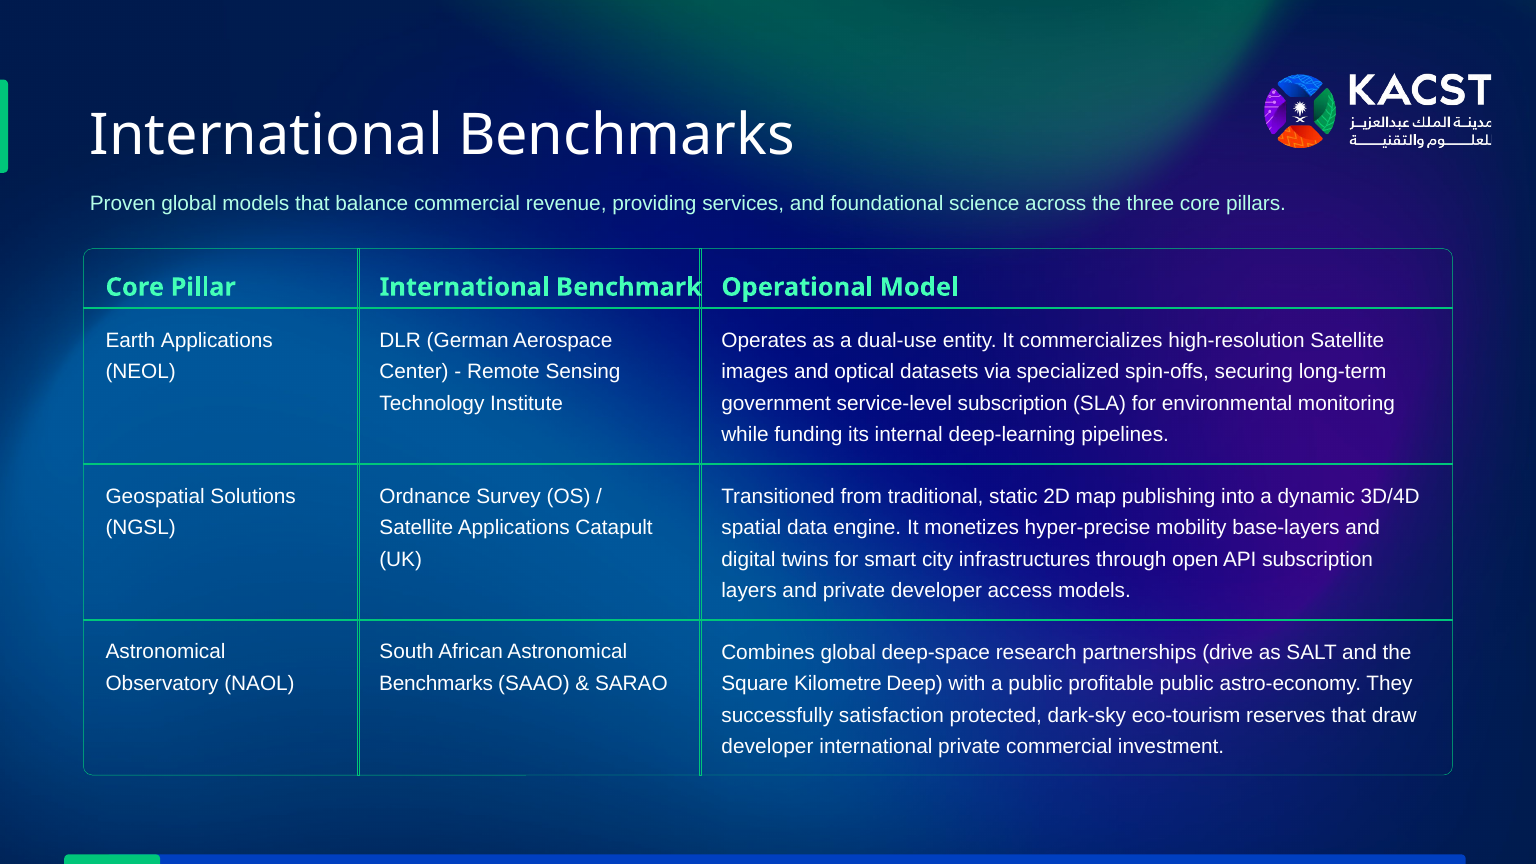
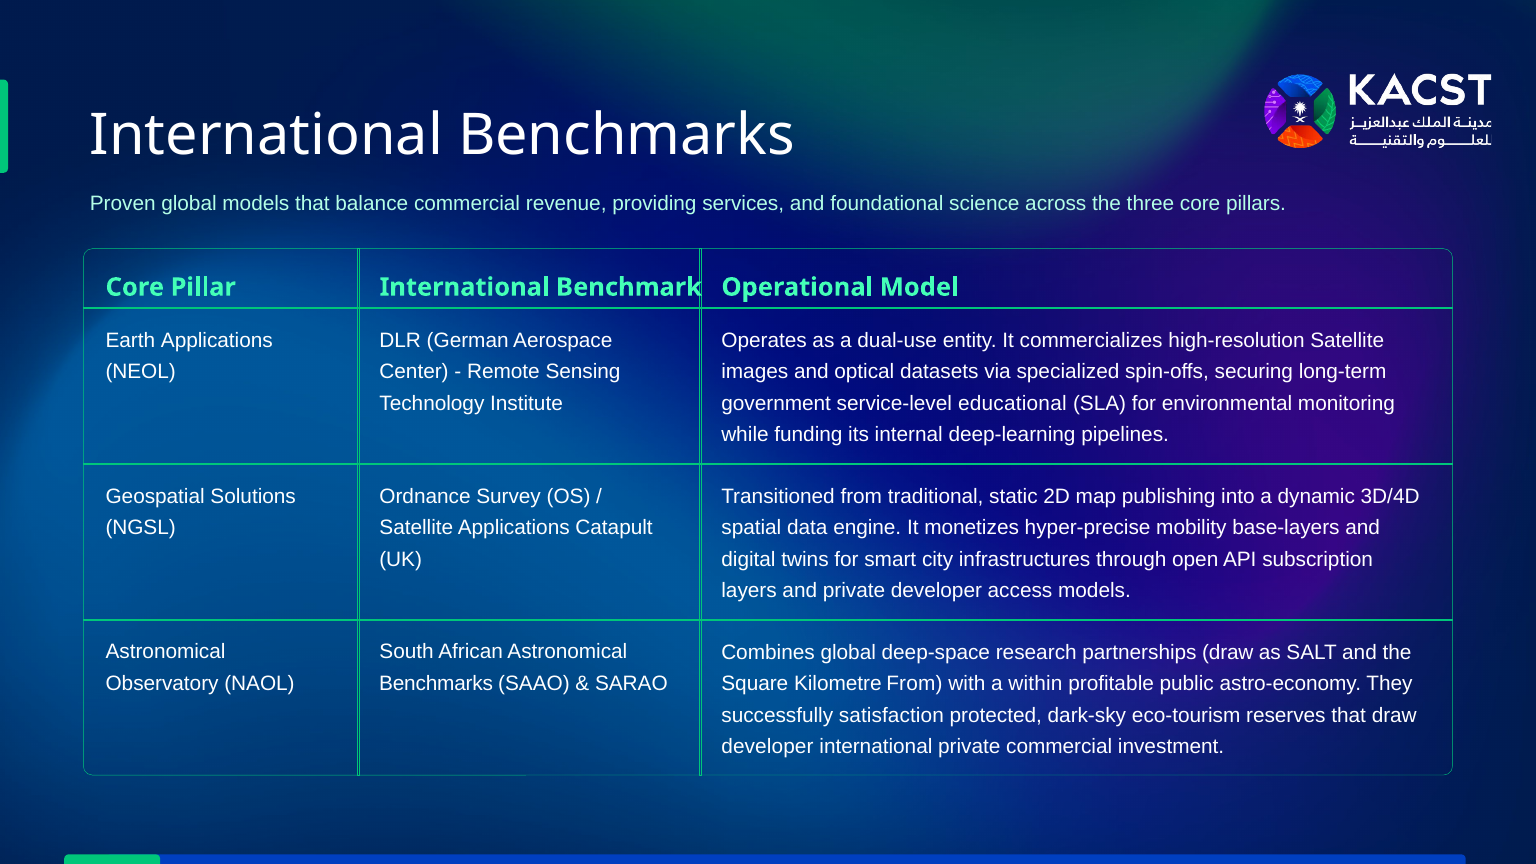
service-level subscription: subscription -> educational (1012, 404)
partnerships drive: drive -> draw (1228, 652)
Kilometre Deep: Deep -> From (914, 684)
a public: public -> within (1035, 684)
